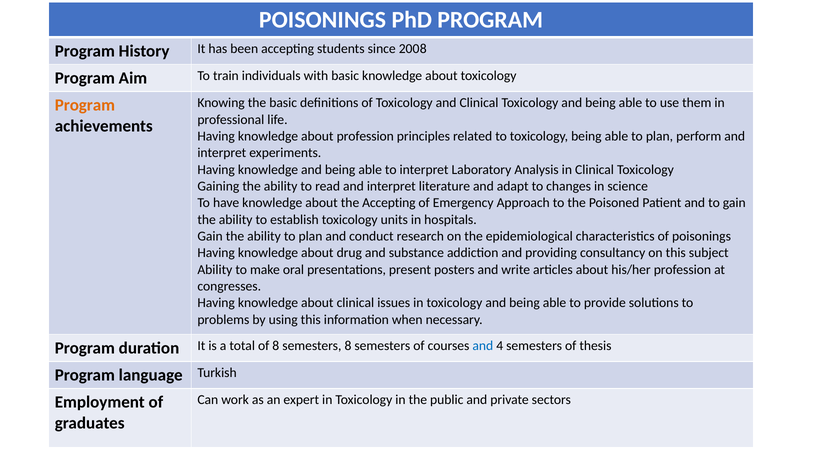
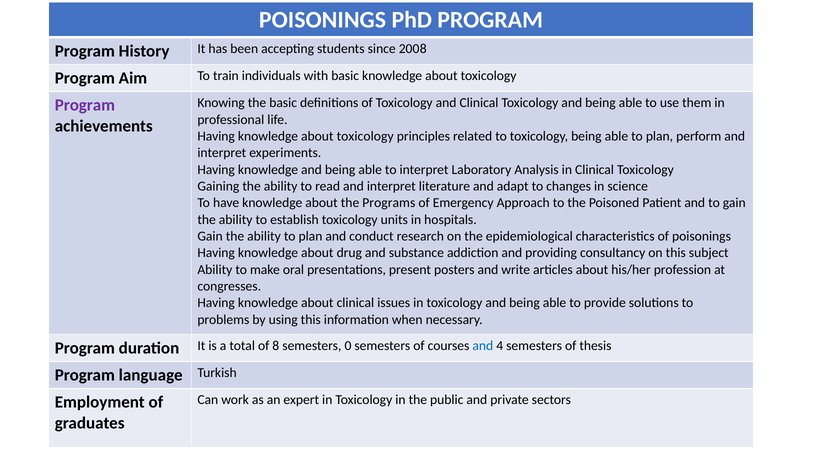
Program colour: orange -> purple (85, 105)
Having knowledge about profession: profession -> toxicology (365, 136)
the Accepting: Accepting -> Programs (389, 203)
semesters 8: 8 -> 0 (348, 346)
